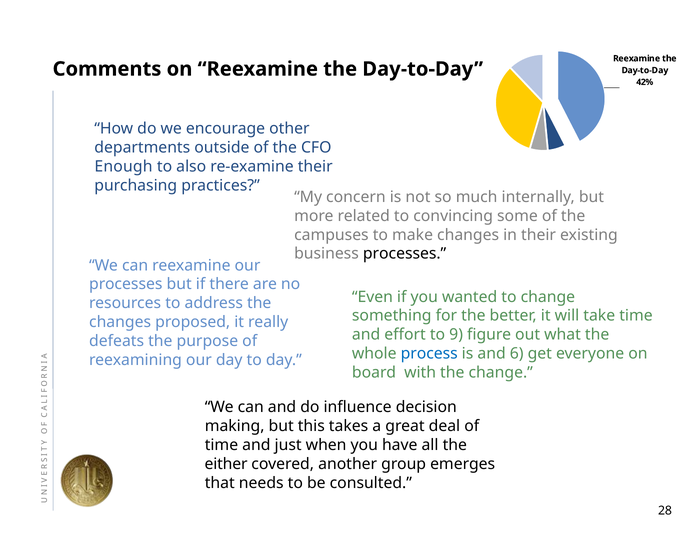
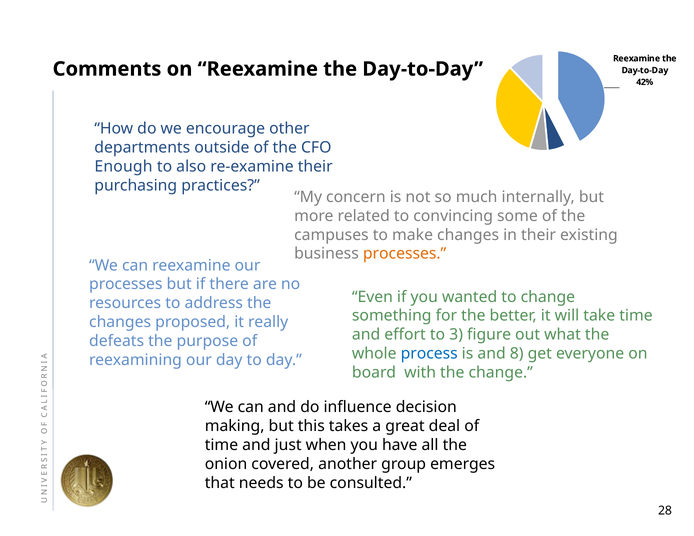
processes colour: black -> orange (405, 254)
9: 9 -> 3 (456, 335)
6: 6 -> 8 (517, 354)
either: either -> onion (226, 464)
